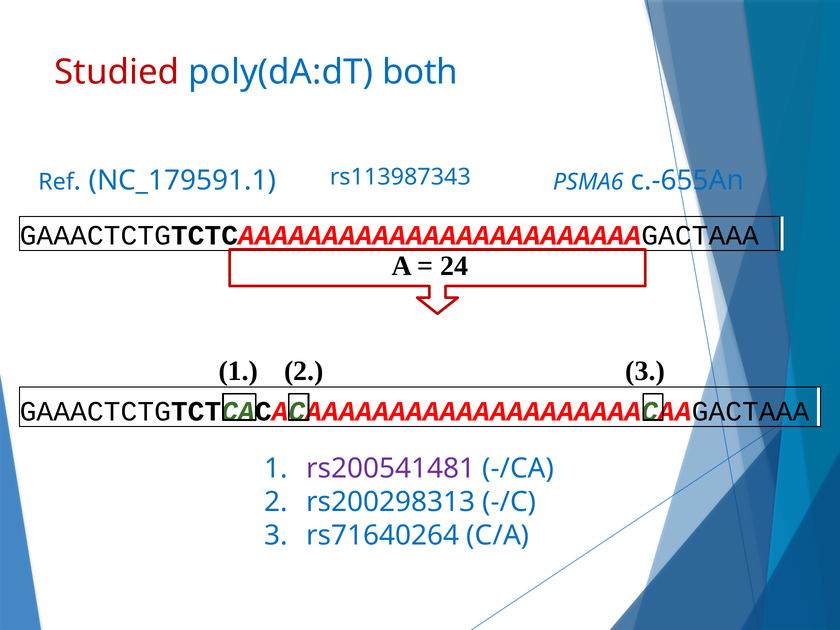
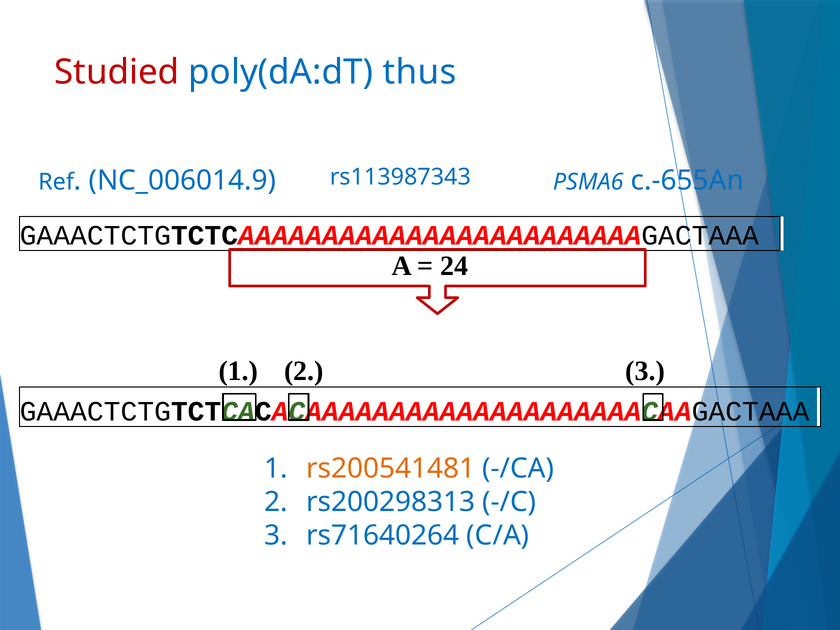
both: both -> thus (420, 72)
NC_179591.1: NC_179591.1 -> NC_006014.9 (182, 181)
rs200541481 colour: purple -> orange (391, 468)
